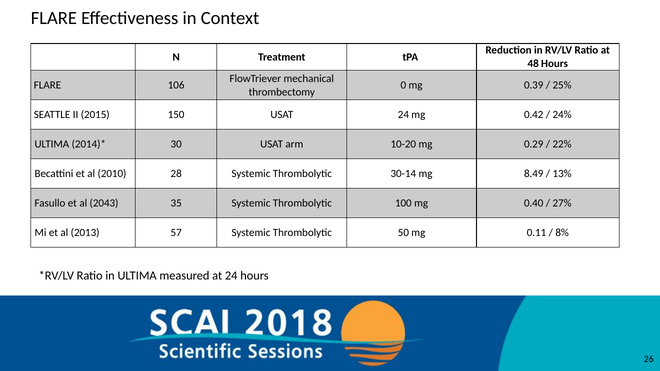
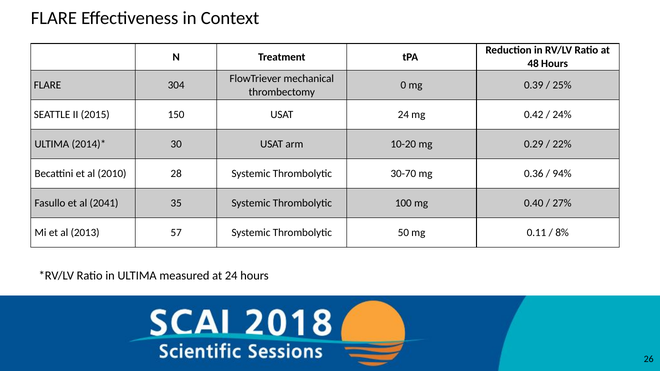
106: 106 -> 304 (176, 85)
30-14: 30-14 -> 30-70 (403, 174)
8.49: 8.49 -> 0.36 (534, 174)
13%: 13% -> 94% (562, 174)
2043: 2043 -> 2041 (104, 203)
